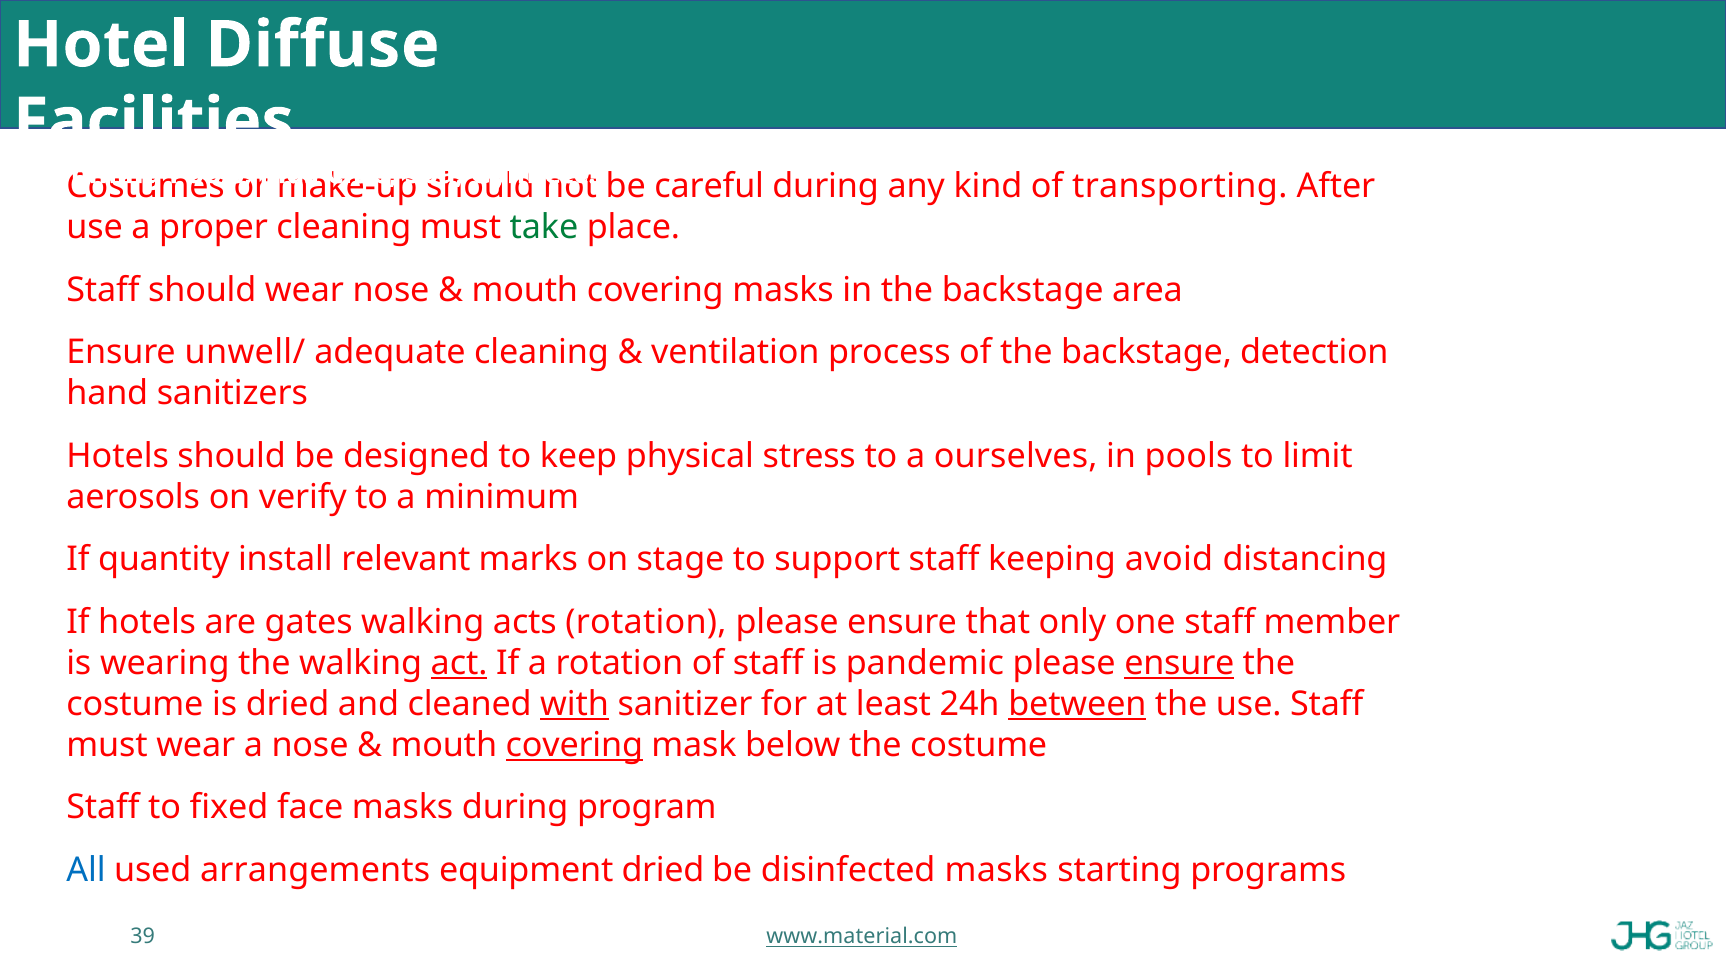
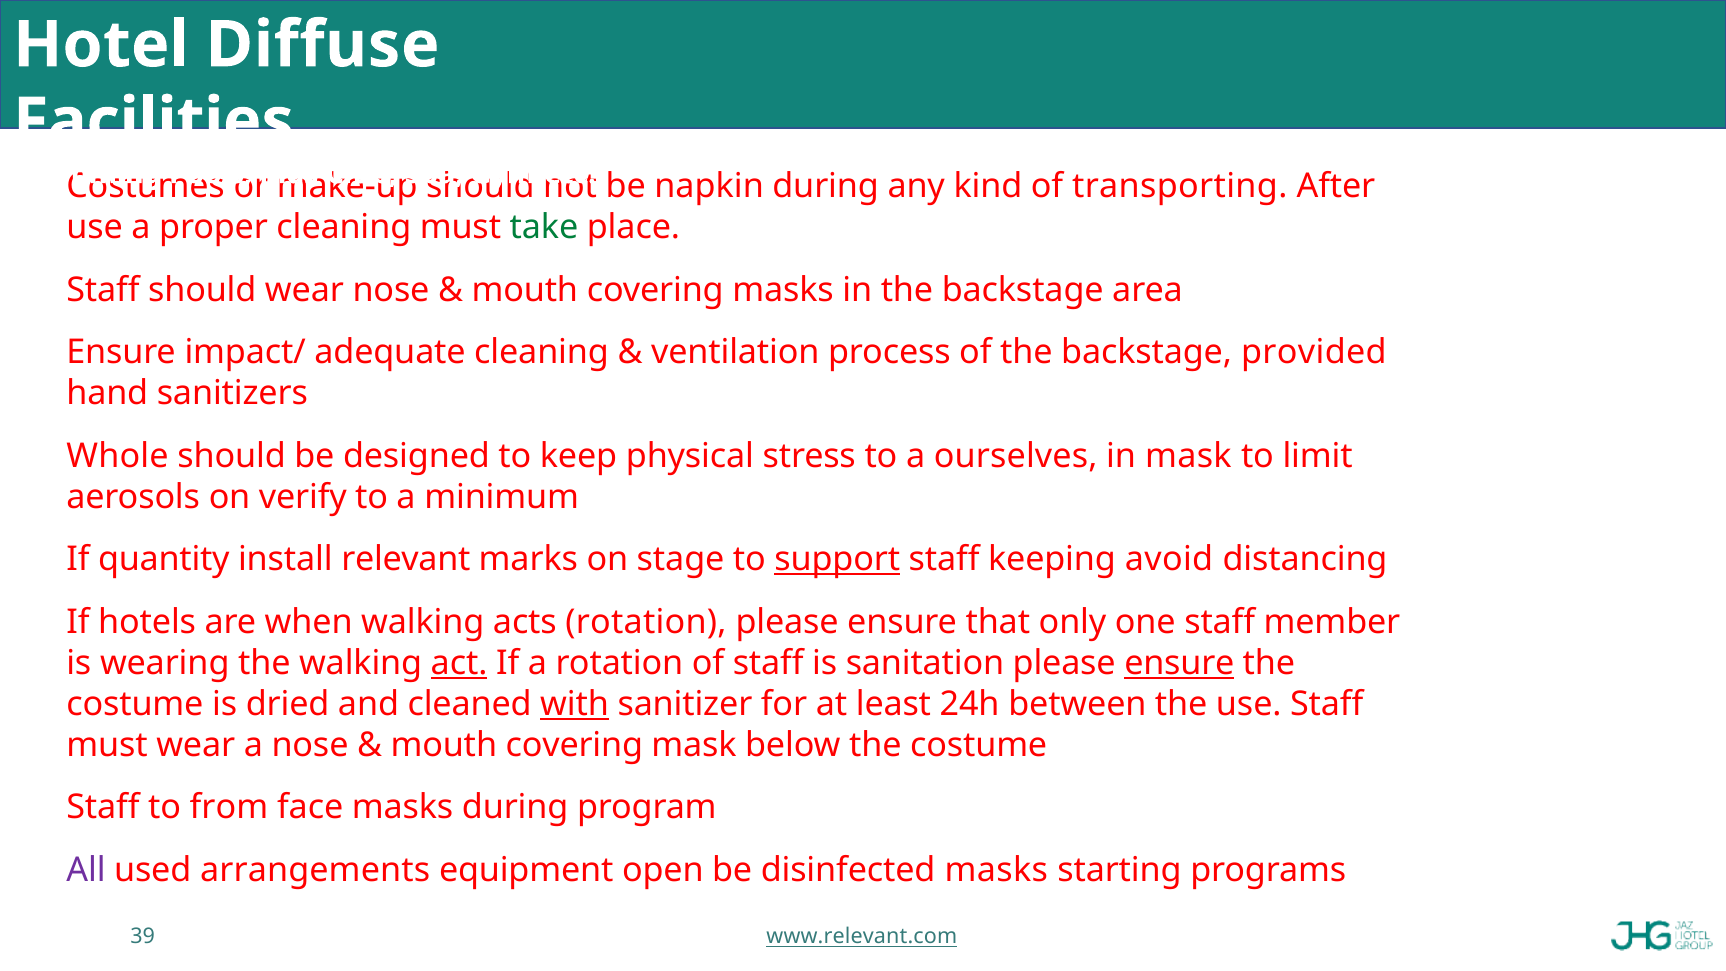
careful: careful -> napkin (709, 186)
unwell/: unwell/ -> impact/ (245, 353)
detection: detection -> provided (1314, 353)
Hotels: Hotels -> Whole (118, 456)
in pools: pools -> mask (1188, 456)
support underline: none -> present (837, 560)
gates: gates -> when (309, 622)
pandemic: pandemic -> sanitation (925, 663)
between underline: present -> none (1077, 704)
covering underline: present -> none (574, 745)
fixed: fixed -> from (229, 808)
All colour: blue -> purple (86, 870)
equipment dried: dried -> open (663, 870)
www.material.com: www.material.com -> www.relevant.com (862, 936)
